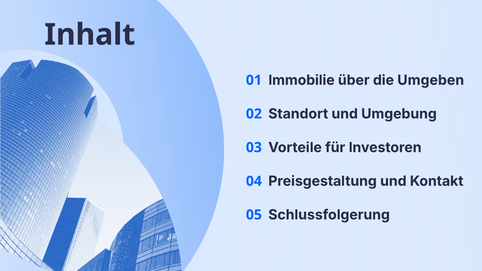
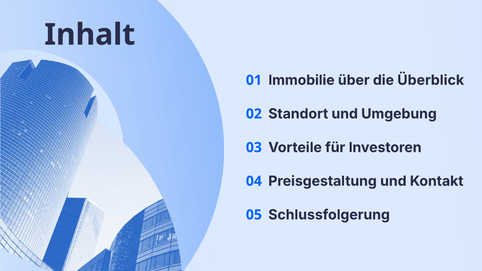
Umgeben: Umgeben -> Überblick (431, 80)
